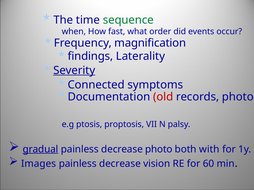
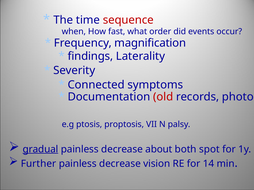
sequence colour: green -> red (128, 20)
Severity underline: present -> none (74, 70)
decrease photo: photo -> about (159, 150)
with: with -> spot (209, 150)
Images: Images -> Further (39, 164)
60: 60 -> 14 (209, 164)
